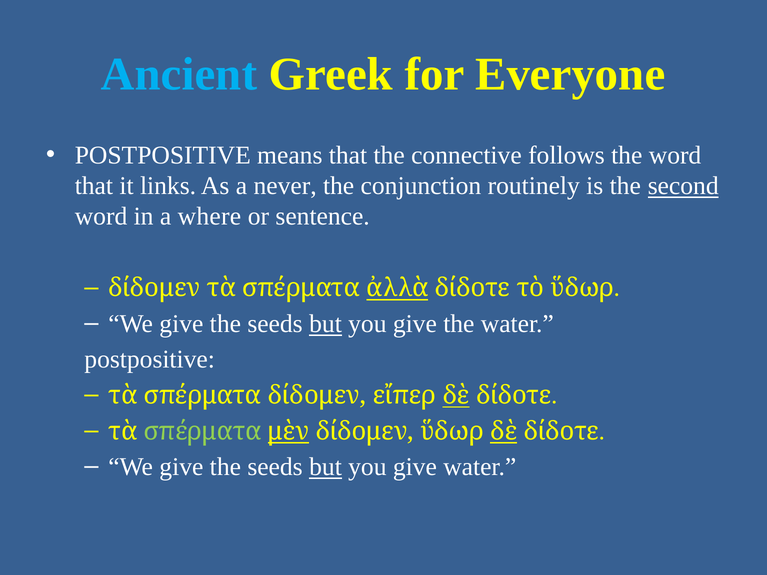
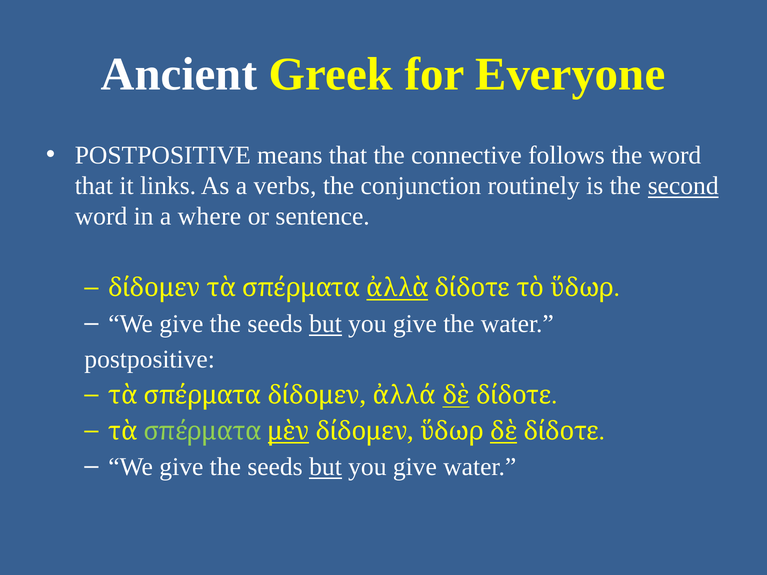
Ancient colour: light blue -> white (179, 74)
never: never -> verbs (285, 186)
εἴπερ: εἴπερ -> ἀλλά (404, 395)
